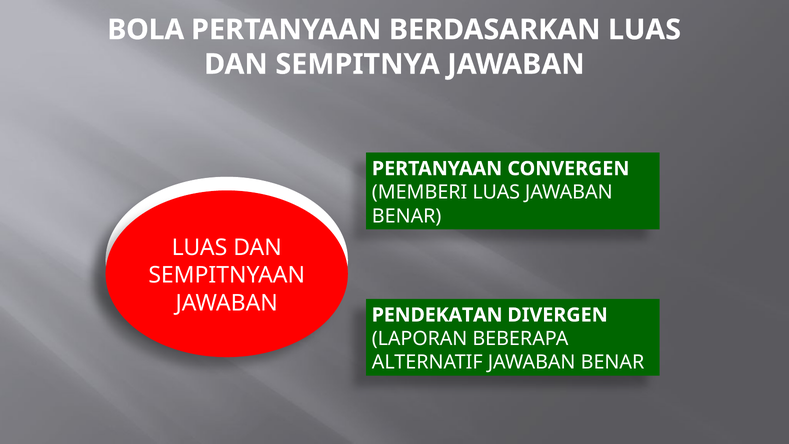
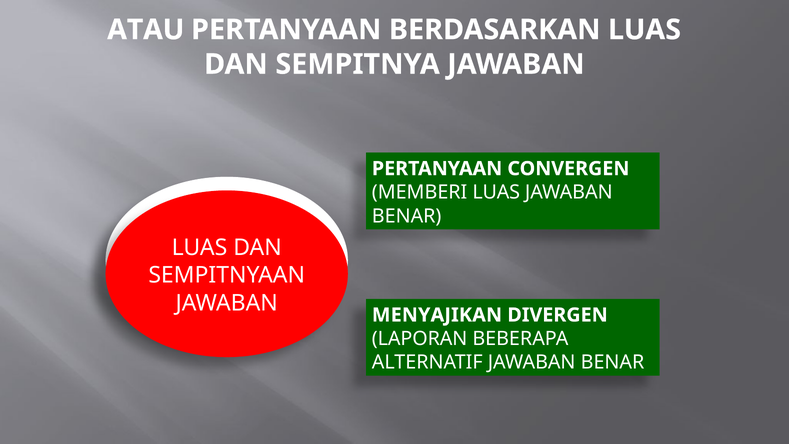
BOLA: BOLA -> ATAU (146, 30)
PENDEKATAN: PENDEKATAN -> MENYAJIKAN (437, 315)
